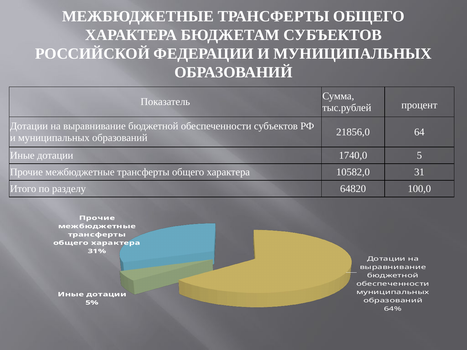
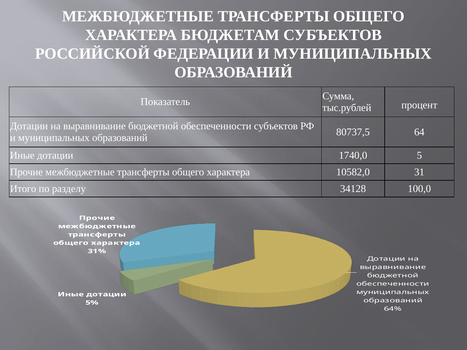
21856,0: 21856,0 -> 80737,5 (353, 132)
64820: 64820 -> 34128 (353, 189)
